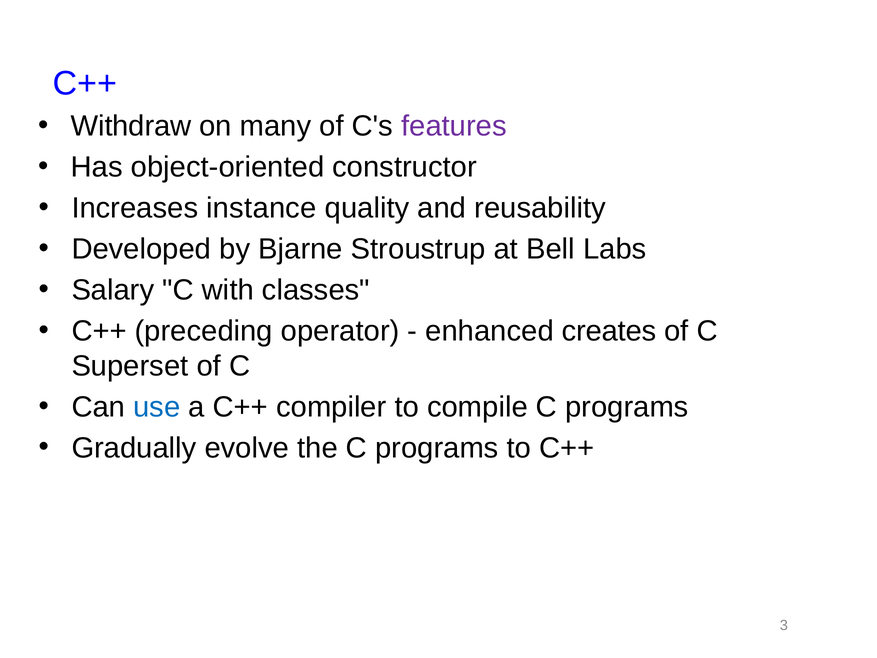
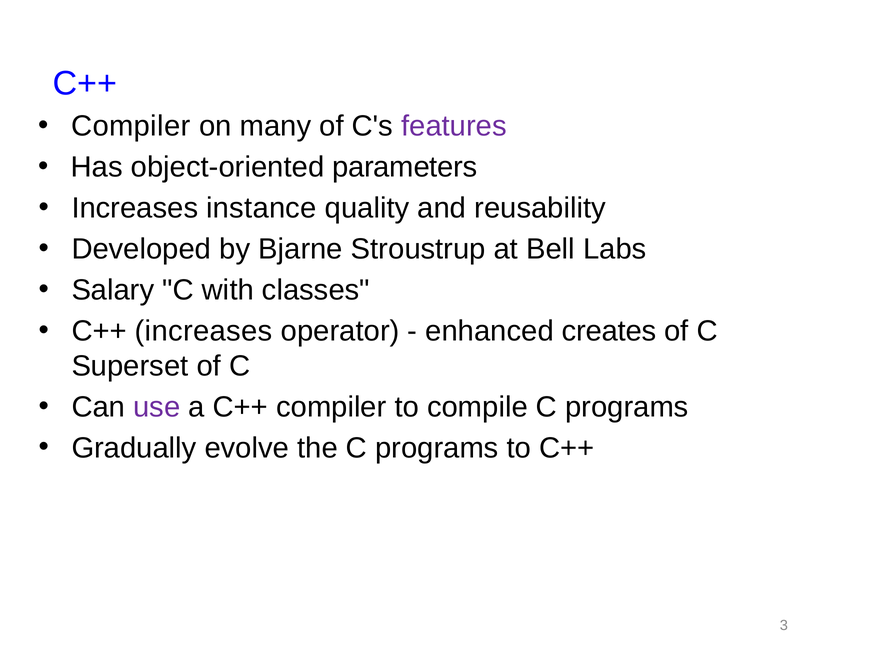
Withdraw: Withdraw -> Compiler (131, 126)
constructor: constructor -> parameters (405, 167)
C++ preceding: preceding -> increases (204, 331)
use colour: blue -> purple (157, 407)
